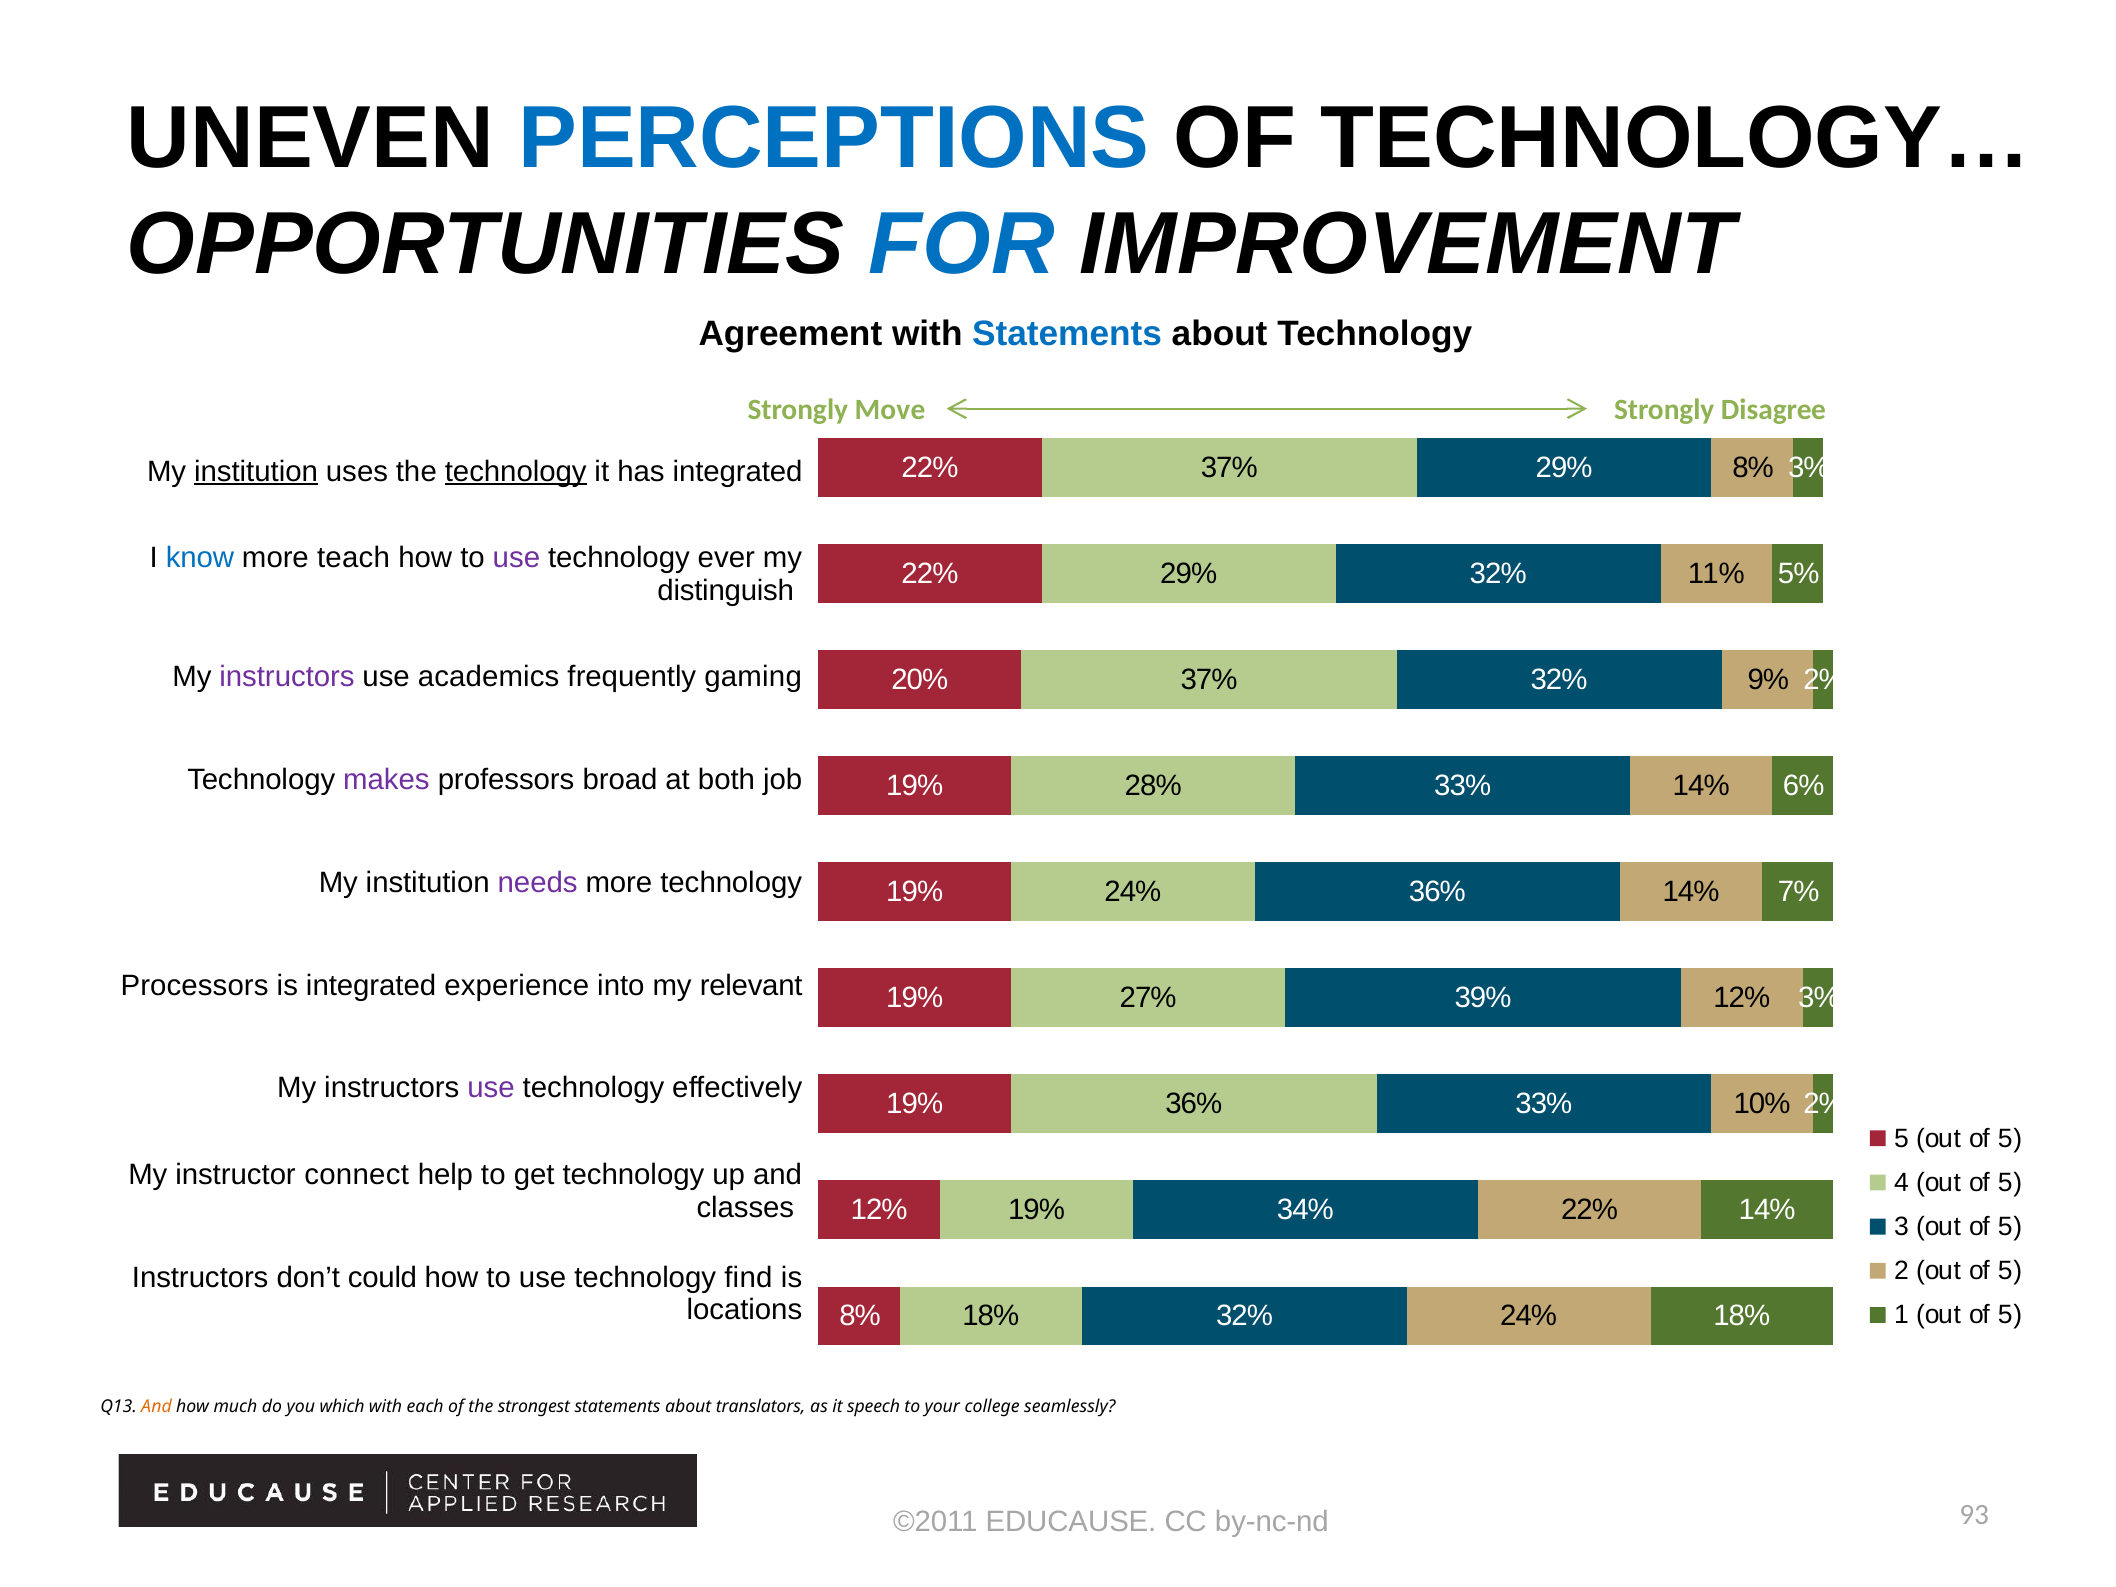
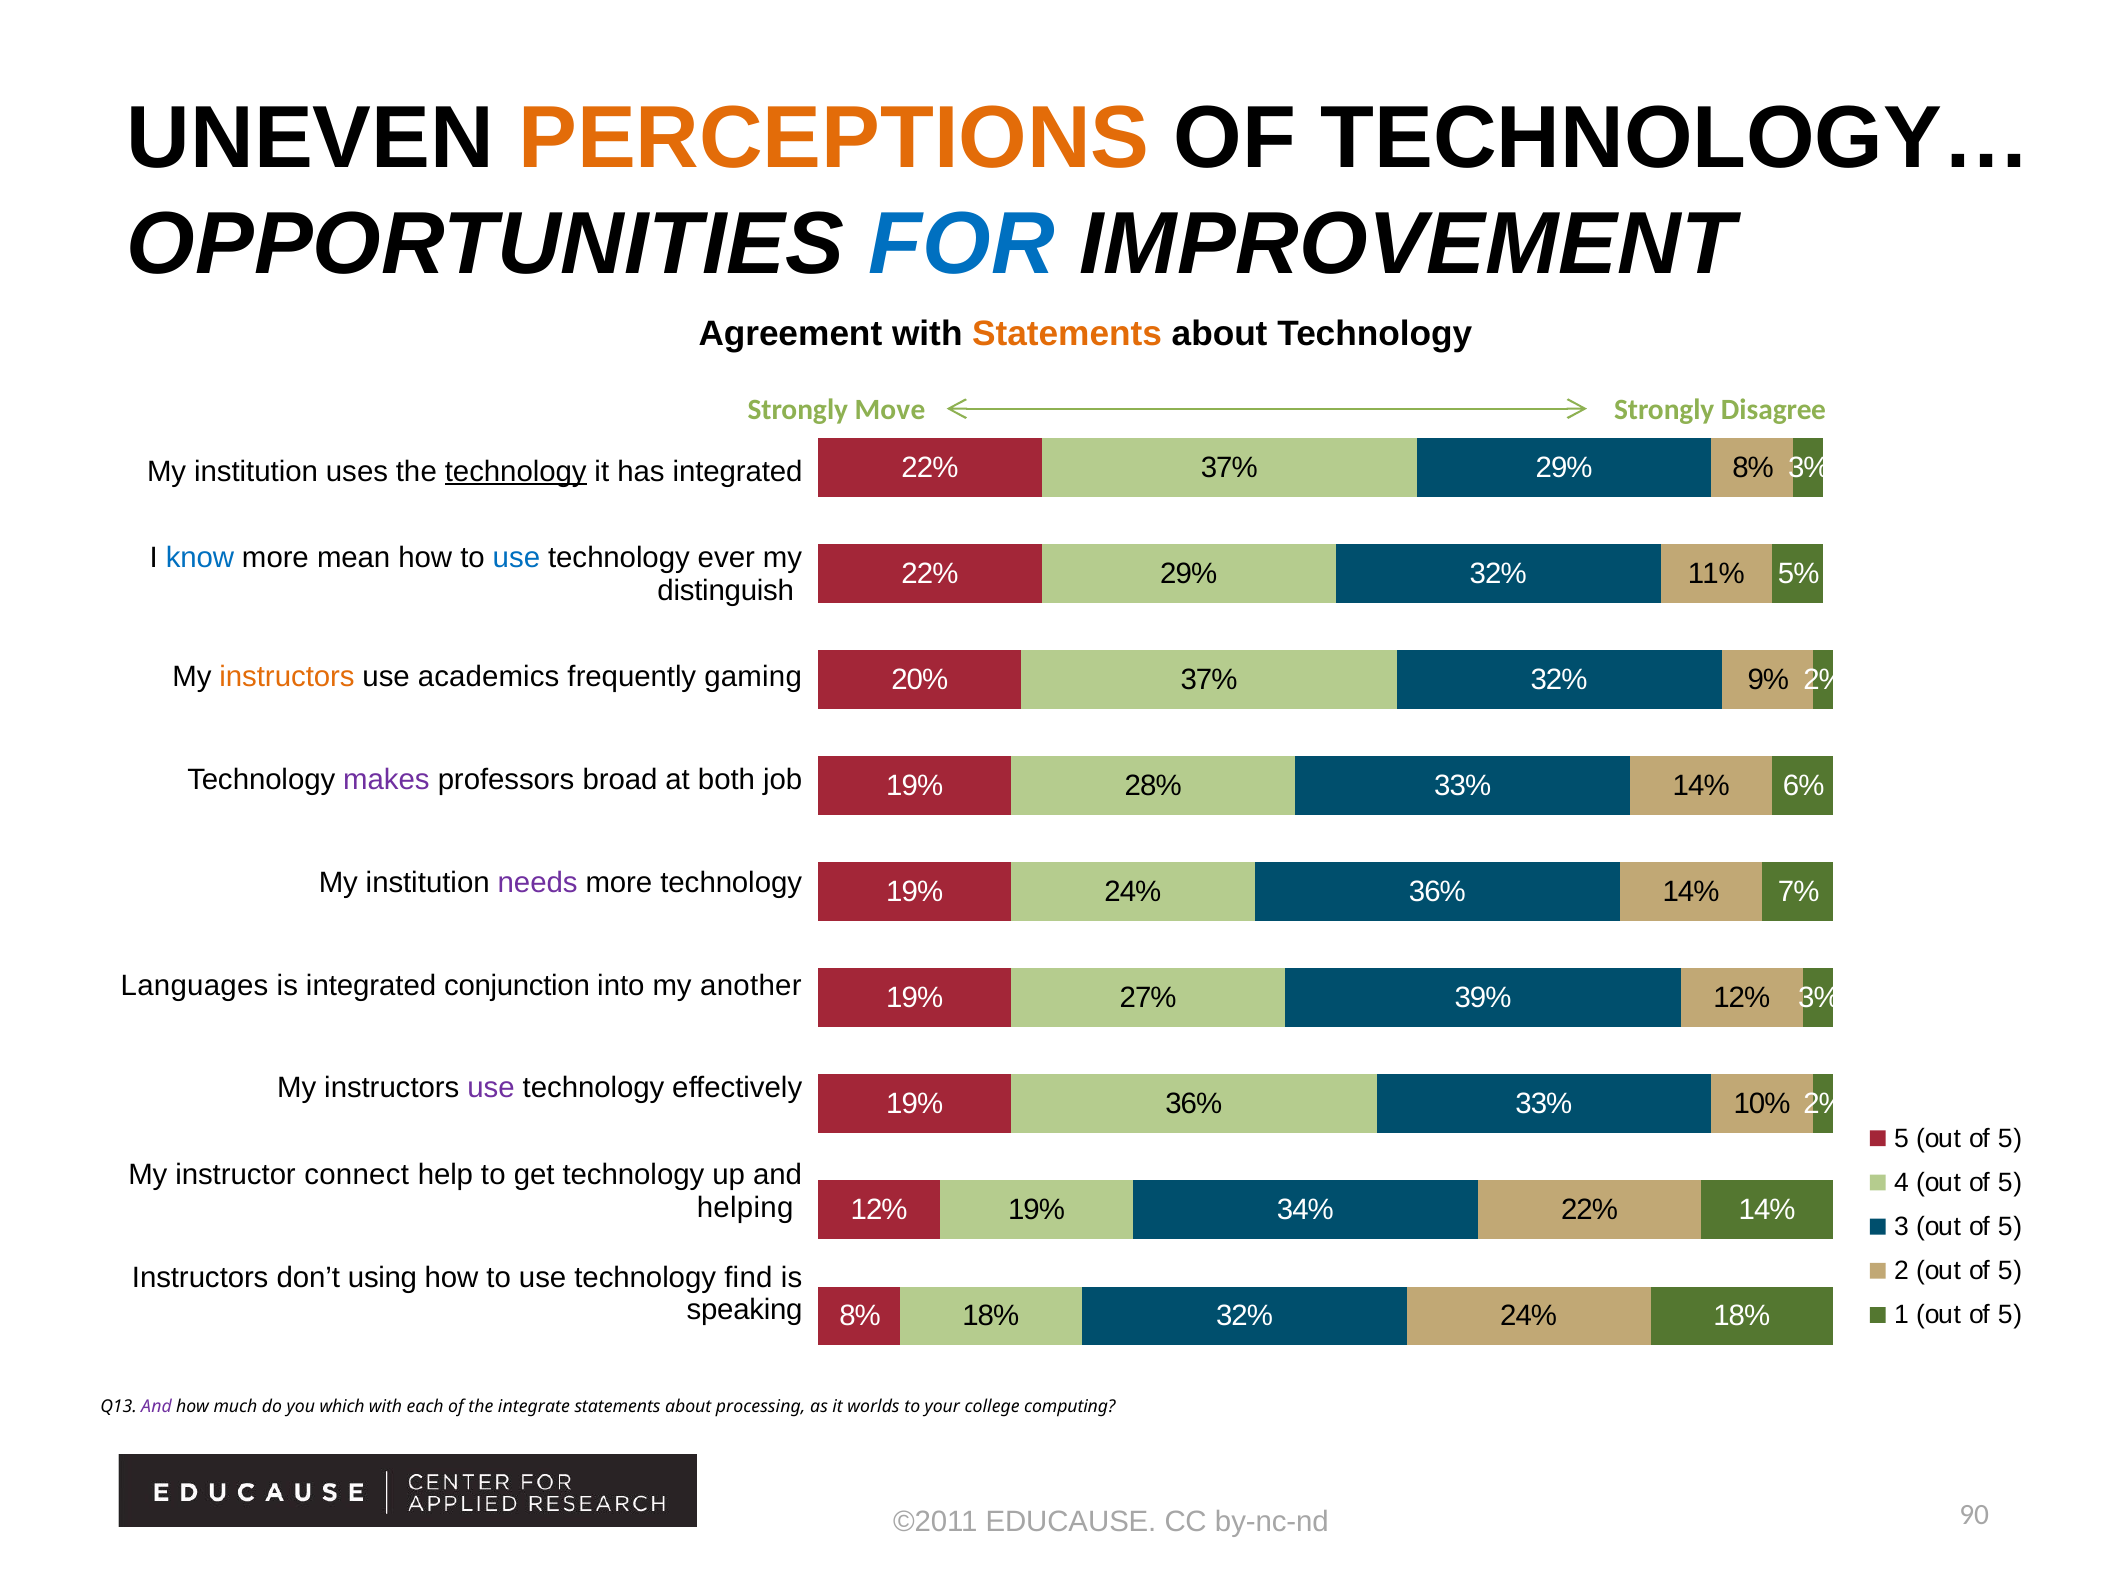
PERCEPTIONS colour: blue -> orange (834, 138)
Statements colour: blue -> orange (1067, 334)
institution underline: present -> none (256, 471)
teach: teach -> mean (354, 558)
use colour: purple -> blue (516, 558)
instructors colour: purple -> orange (287, 677)
Processors: Processors -> Languages (195, 985)
experience: experience -> conjunction (517, 985)
relevant: relevant -> another (751, 985)
classes: classes -> helping (745, 1207)
could: could -> using (383, 1277)
locations: locations -> speaking (745, 1310)
And colour: orange -> purple (157, 1406)
strongest: strongest -> integrate (534, 1406)
translators: translators -> processing (761, 1406)
speech: speech -> worlds (874, 1406)
seamlessly: seamlessly -> computing (1070, 1406)
93: 93 -> 90 (1974, 1515)
